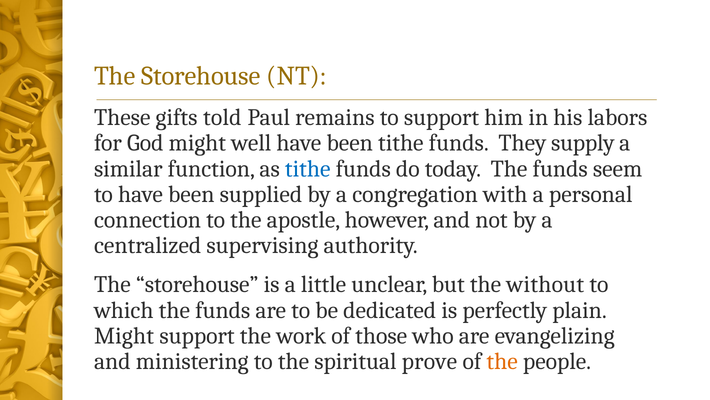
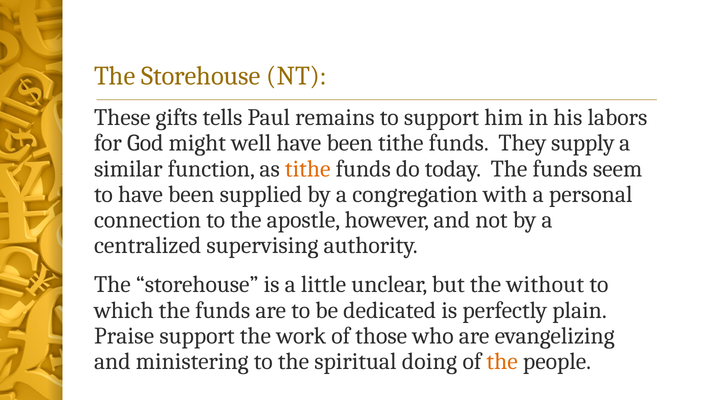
told: told -> tells (222, 117)
tithe colour: blue -> orange (308, 169)
Might: Might -> Praise (124, 335)
prove: prove -> doing (429, 361)
